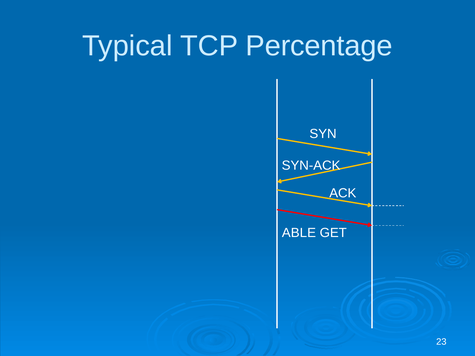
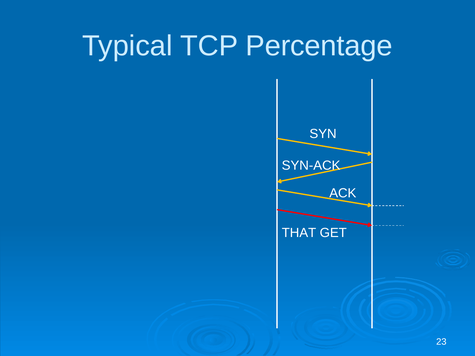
ABLE: ABLE -> THAT (299, 233)
